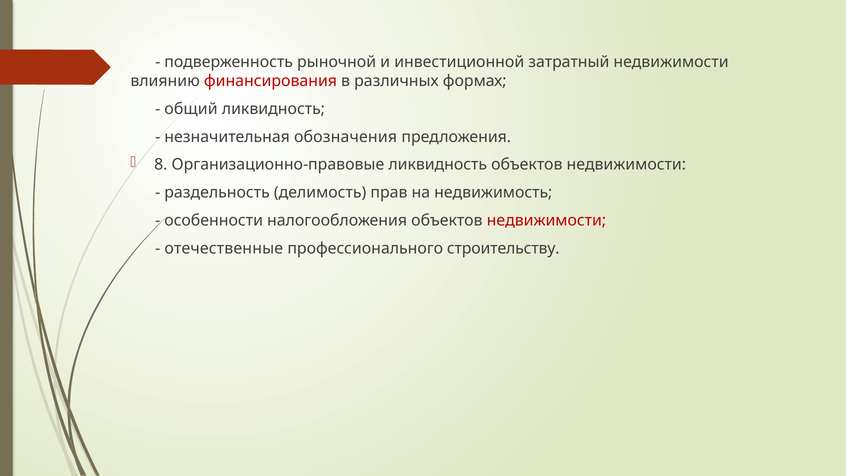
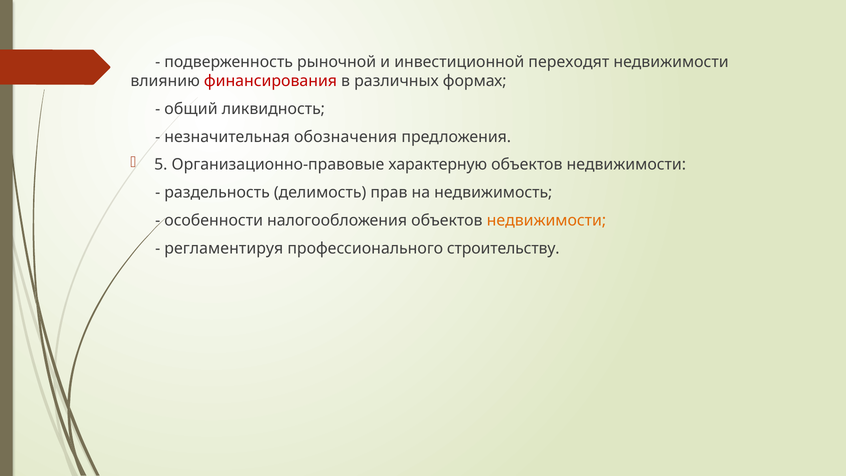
затратный: затратный -> переходят (569, 62)
8: 8 -> 5 (161, 165)
Организационно-правовые ликвидность: ликвидность -> характерную (438, 165)
недвижимости colour: red -> orange (546, 220)
отечественные: отечественные -> регламентируя (224, 248)
